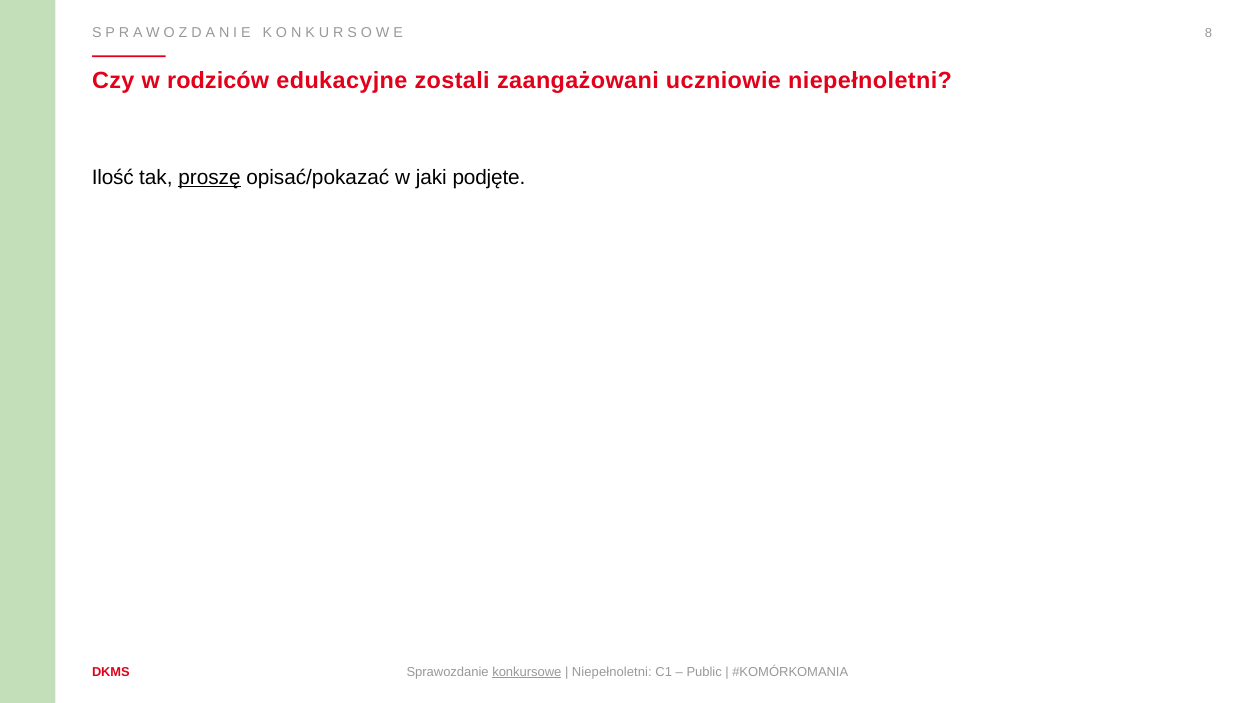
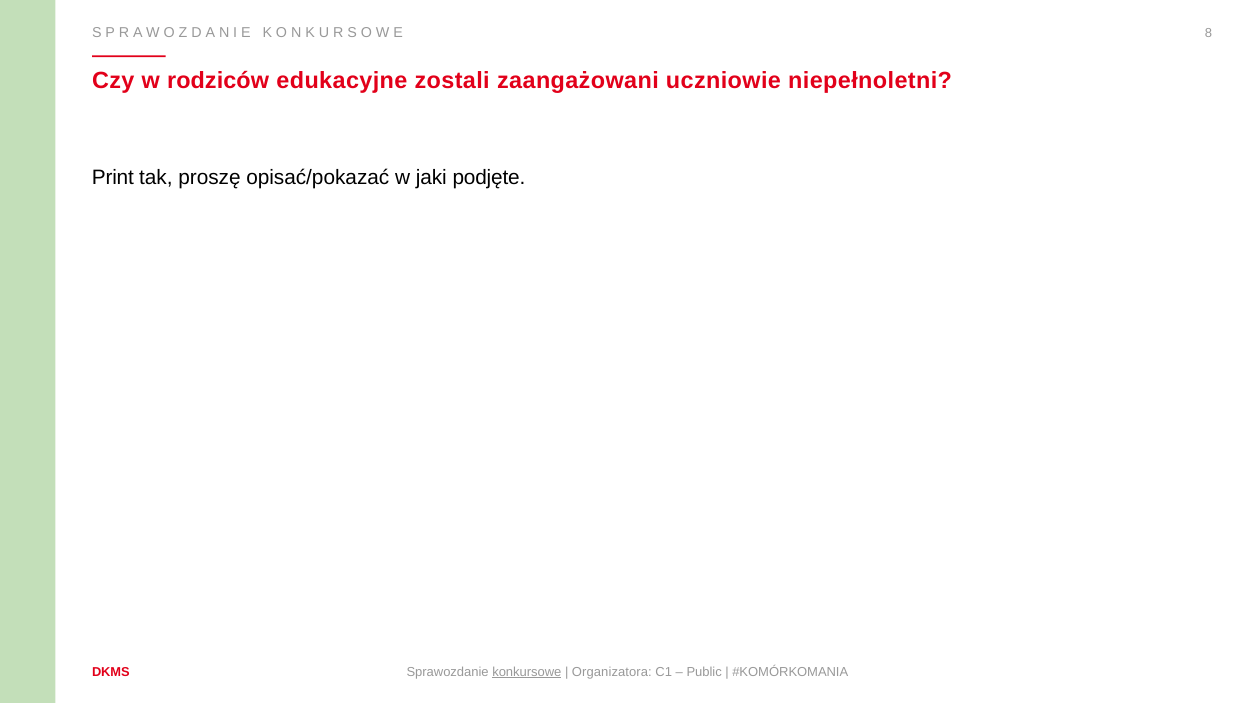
Ilość: Ilość -> Print (113, 177)
proszę underline: present -> none (209, 177)
Niepełnoletni: Niepełnoletni -> Organizatora (612, 672)
